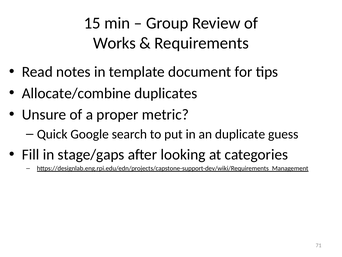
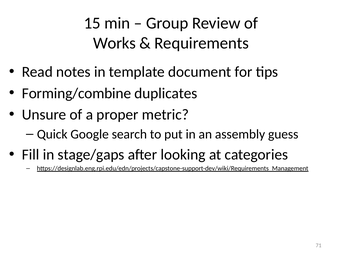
Allocate/combine: Allocate/combine -> Forming/combine (77, 93)
duplicate: duplicate -> assembly (240, 134)
